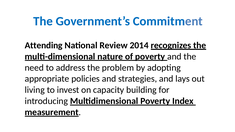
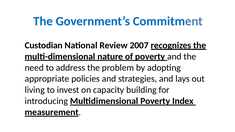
Attending: Attending -> Custodian (44, 45)
2014: 2014 -> 2007 (139, 45)
